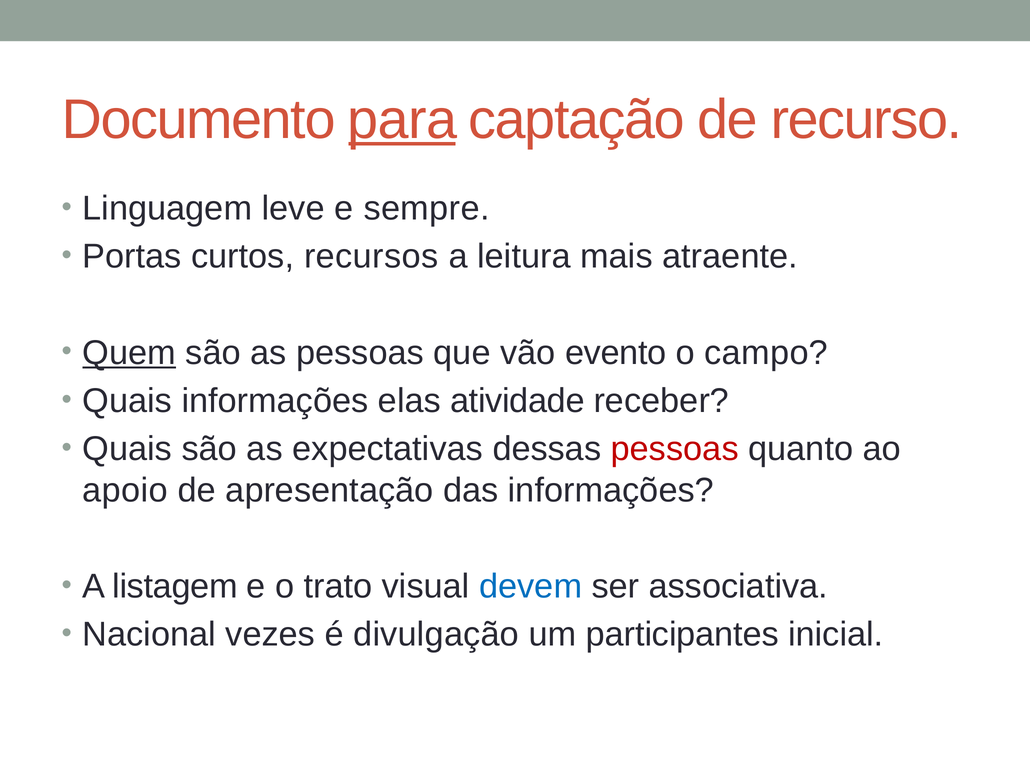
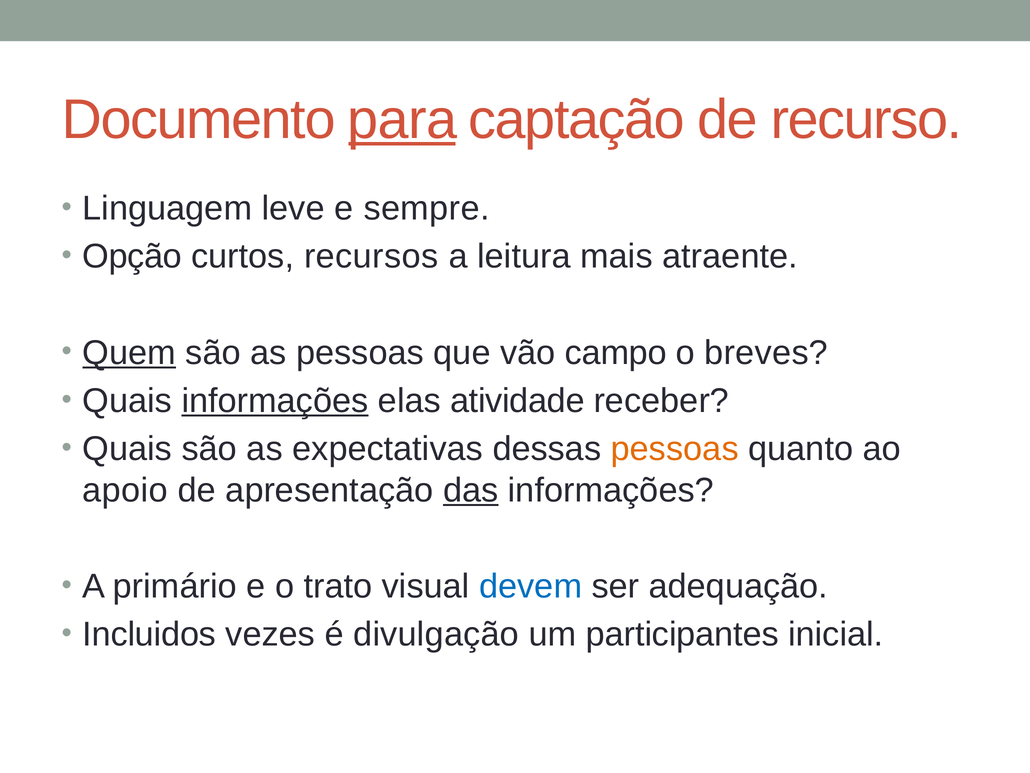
Portas: Portas -> Opção (132, 256)
evento: evento -> campo (616, 353)
campo: campo -> breves (766, 353)
informações underline: none -> present (275, 401)
pessoas colour: red -> orange (675, 449)
das underline: none -> present (471, 490)
listagem: listagem -> primário (175, 586)
associativa: associativa -> adequação (738, 586)
Nacional: Nacional -> Incluidos (149, 634)
